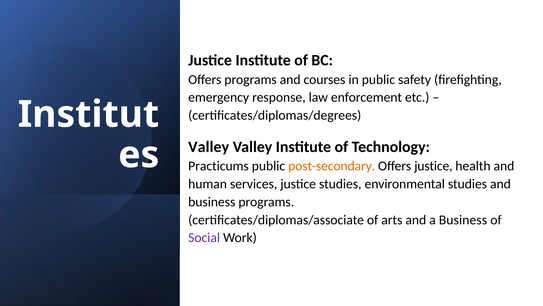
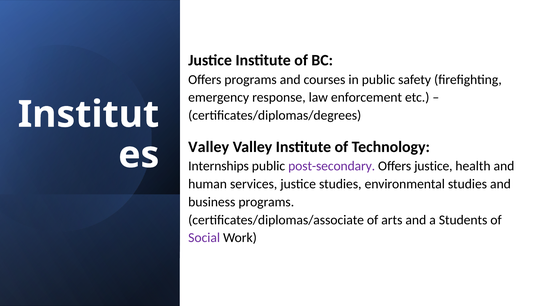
Practicums: Practicums -> Internships (219, 166)
post-secondary colour: orange -> purple (332, 166)
a Business: Business -> Students (463, 219)
